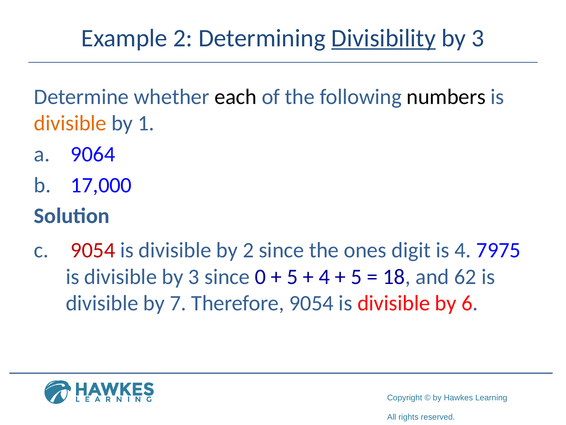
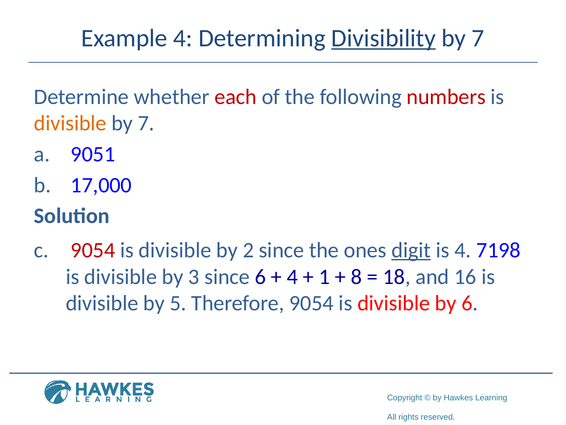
Example 2: 2 -> 4 (183, 38)
3: 3 -> 7 (478, 38)
each colour: black -> red (236, 97)
numbers colour: black -> red (446, 97)
1: 1 -> 7 (146, 123)
9064: 9064 -> 9051 (93, 154)
digit underline: none -> present (411, 250)
7975: 7975 -> 7198 (499, 250)
since 0: 0 -> 6 (260, 276)
5: 5 -> 4 (292, 276)
4: 4 -> 1 (324, 276)
5: 5 -> 8 (356, 276)
62: 62 -> 16 (465, 276)
7: 7 -> 5 (178, 303)
